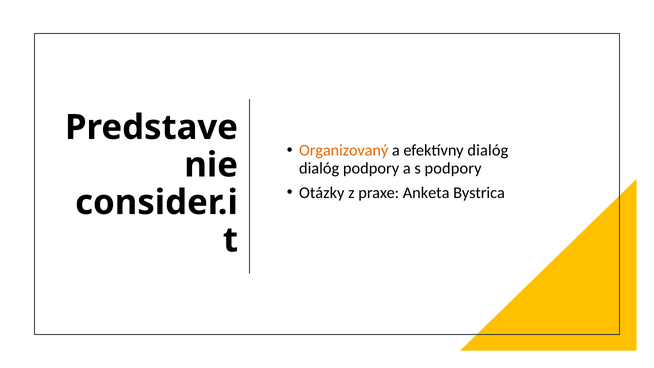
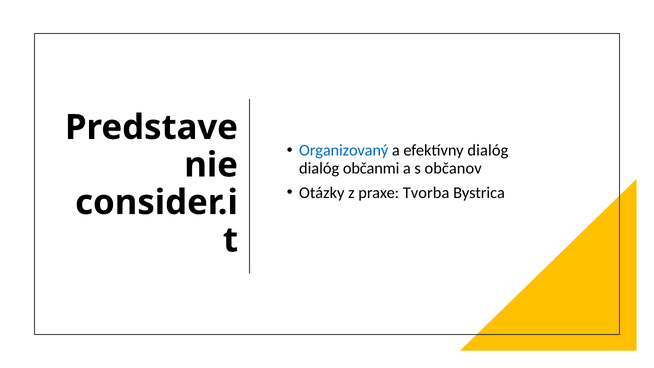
Organizovaný colour: orange -> blue (344, 151)
dialóg podpory: podpory -> občanmi (371, 168)
s podpory: podpory -> občanov (453, 168)
Anketa: Anketa -> Tvorba (426, 193)
